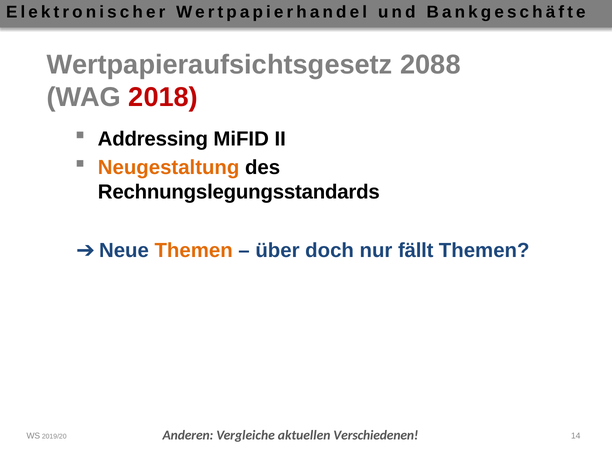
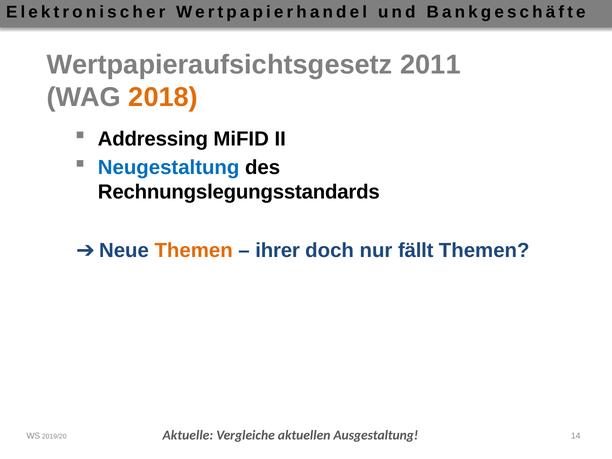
2088: 2088 -> 2011 (430, 65)
2018 colour: red -> orange (163, 97)
Neugestaltung colour: orange -> blue (169, 168)
über: über -> ihrer (278, 250)
Anderen: Anderen -> Aktuelle (188, 435)
Verschiedenen: Verschiedenen -> Ausgestaltung (376, 435)
